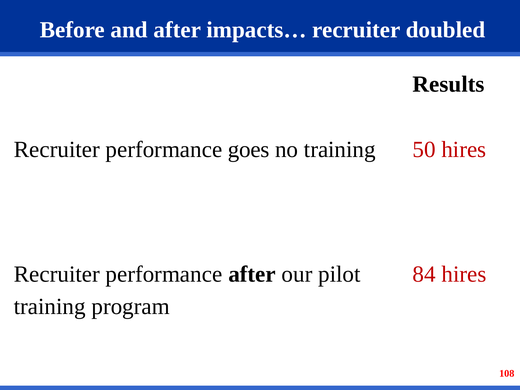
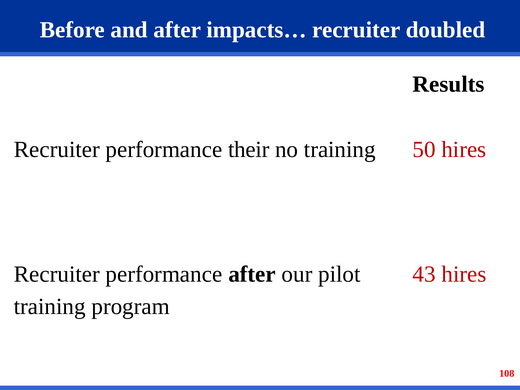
goes: goes -> their (249, 149)
84: 84 -> 43 (424, 274)
